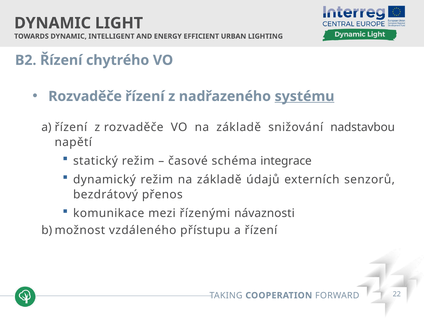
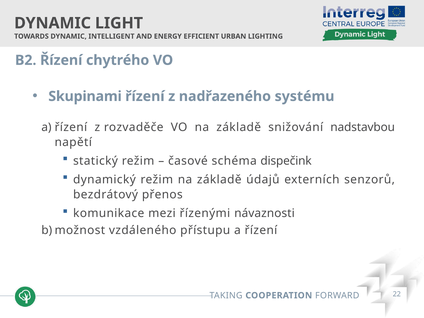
Rozvaděče: Rozvaděče -> Skupinami (85, 96)
systému underline: present -> none (305, 96)
integrace: integrace -> dispečink (286, 161)
